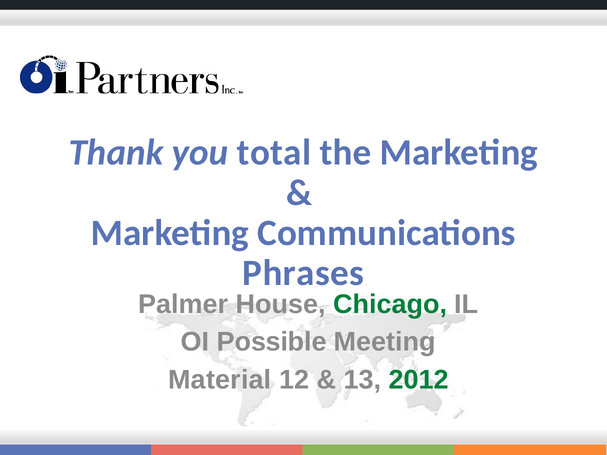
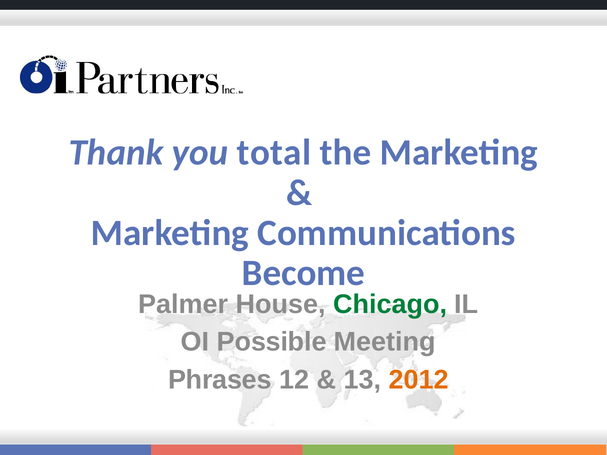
Phrases: Phrases -> Become (303, 273)
Material: Material -> Phrases (220, 380)
2012 colour: green -> orange (419, 380)
